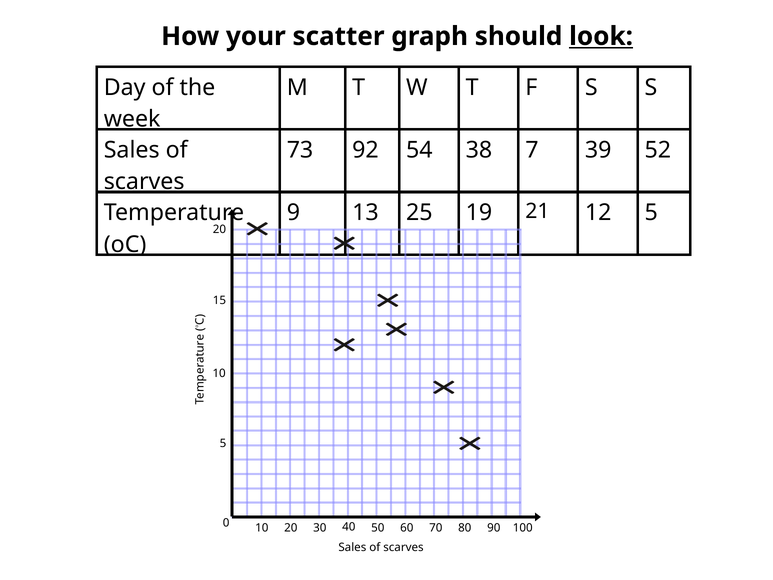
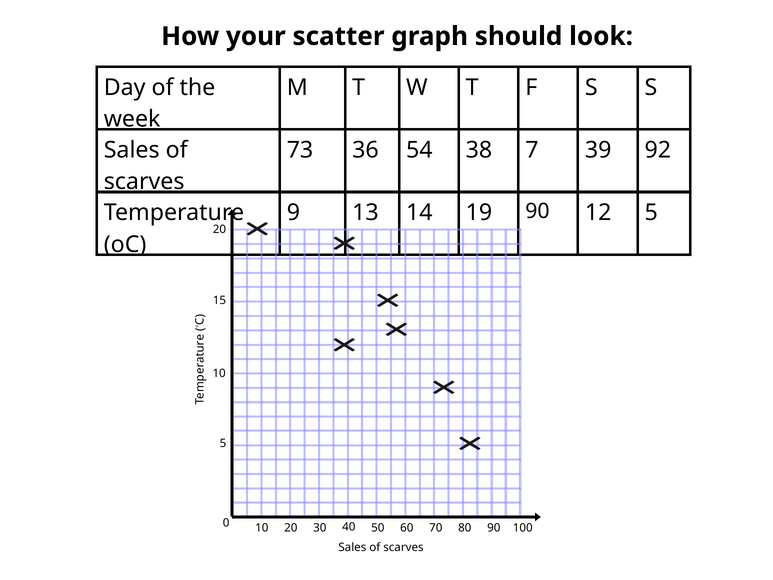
look underline: present -> none (601, 36)
92: 92 -> 36 (365, 150)
52: 52 -> 92 (658, 150)
25: 25 -> 14 (419, 213)
19 21: 21 -> 90 (537, 211)
